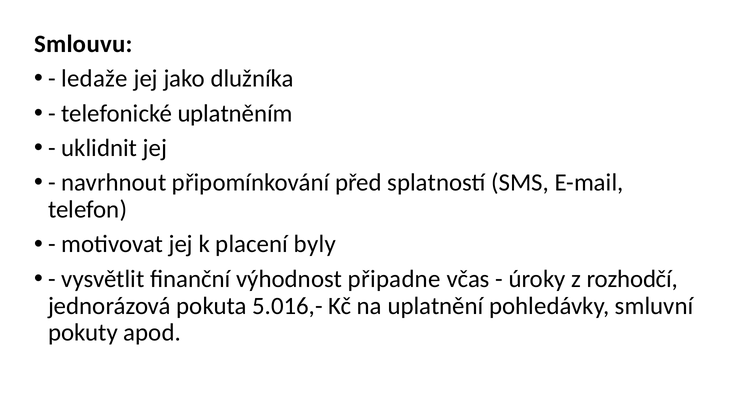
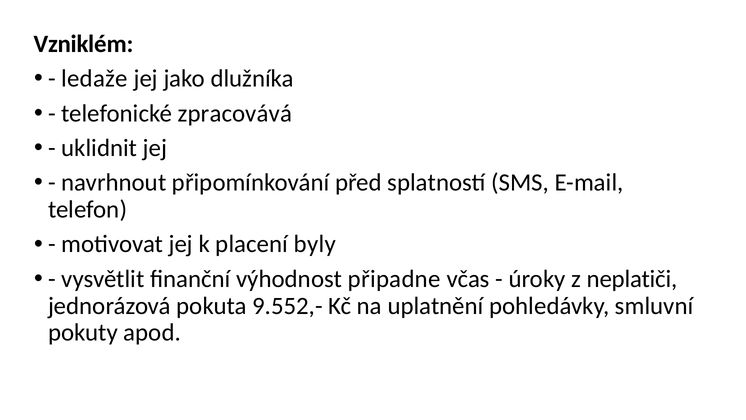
Smlouvu: Smlouvu -> Vzniklém (84, 44)
uplatněním: uplatněním -> zpracovává (235, 113)
rozhodčí: rozhodčí -> neplatiči (632, 279)
5.016,-: 5.016,- -> 9.552,- (287, 306)
